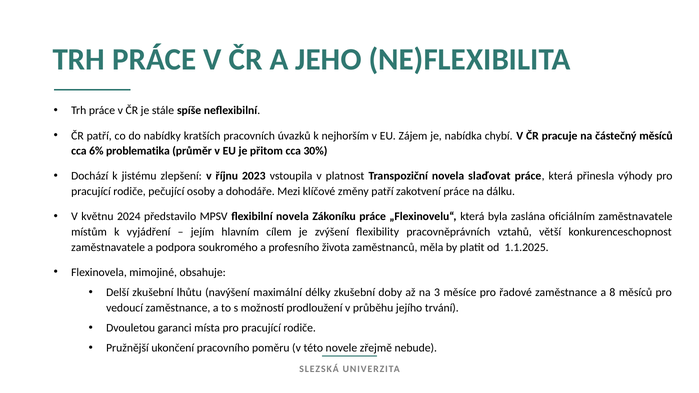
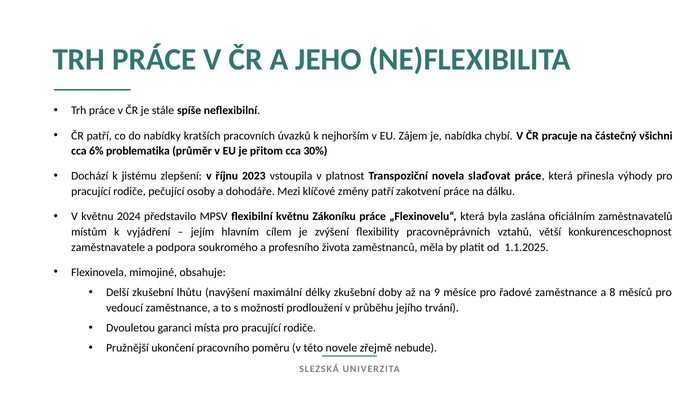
částečný měsíců: měsíců -> všichni (656, 136)
flexibilní novela: novela -> květnu (293, 217)
oficiálním zaměstnavatele: zaměstnavatele -> zaměstnavatelů (635, 217)
3: 3 -> 9 (437, 293)
